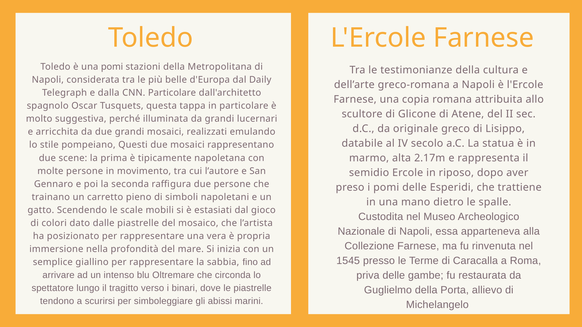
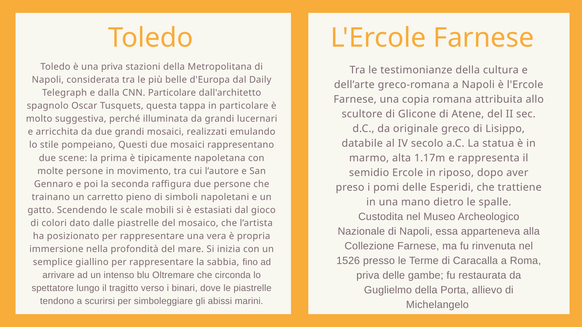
una pomi: pomi -> priva (112, 67)
2.17m: 2.17m -> 1.17m (430, 158)
1545: 1545 -> 1526 (348, 261)
